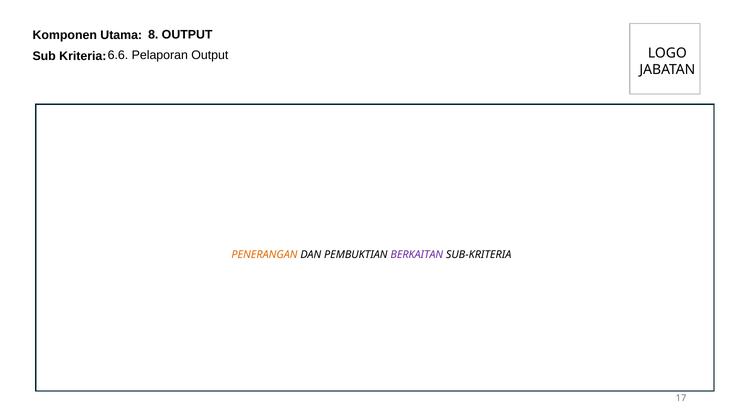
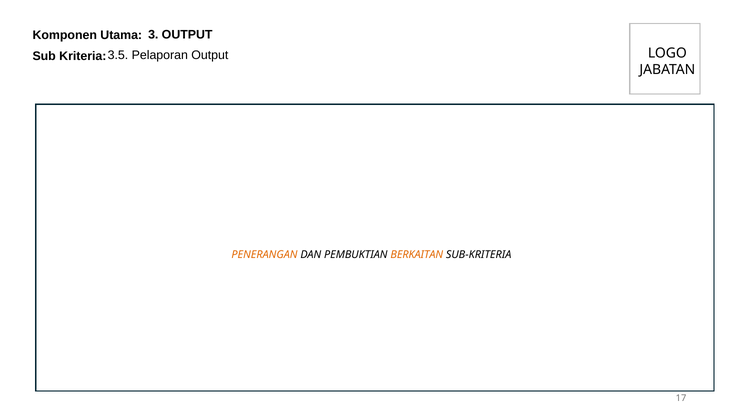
8: 8 -> 3 (153, 35)
6.6: 6.6 -> 3.5 (118, 55)
BERKAITAN colour: purple -> orange (417, 255)
